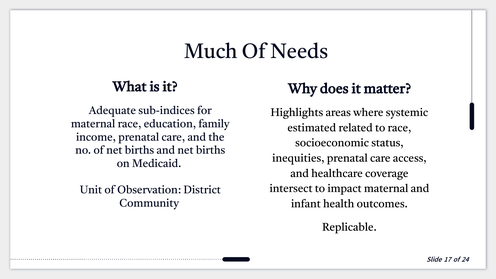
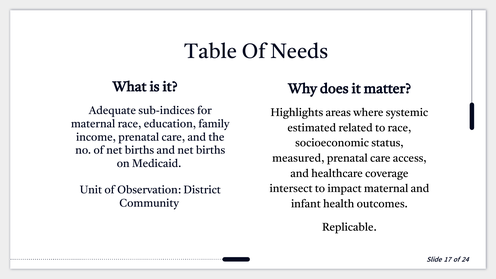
Much: Much -> Table (211, 51)
inequities: inequities -> measured (298, 158)
